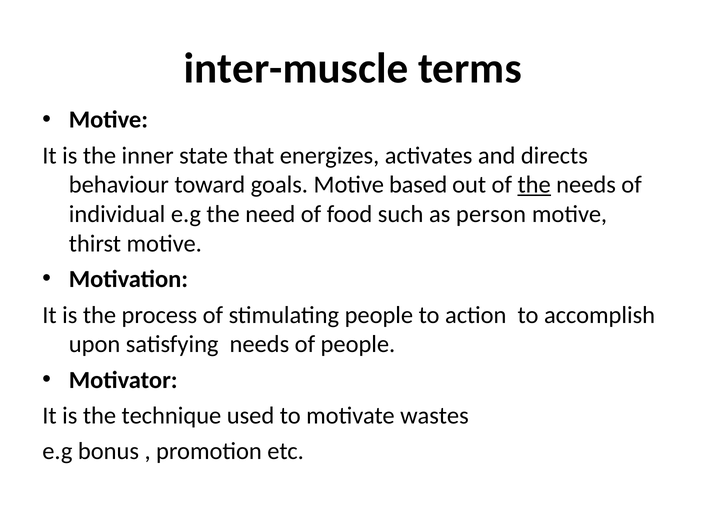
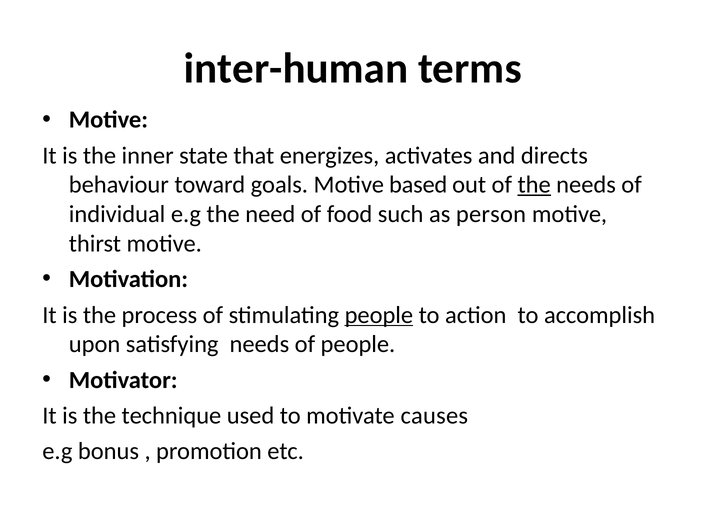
inter-muscle: inter-muscle -> inter-human (296, 68)
people underline: none -> present (379, 315)
wastes: wastes -> causes (434, 416)
